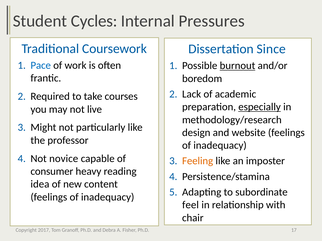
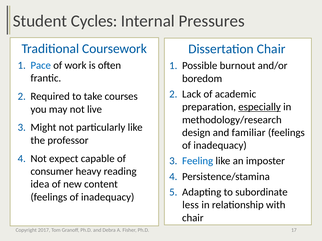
Dissertation Since: Since -> Chair (271, 49)
burnout underline: present -> none (238, 66)
website: website -> familiar (249, 133)
novice: novice -> expect (64, 159)
Feeling colour: orange -> blue (198, 161)
feel: feel -> less (191, 205)
